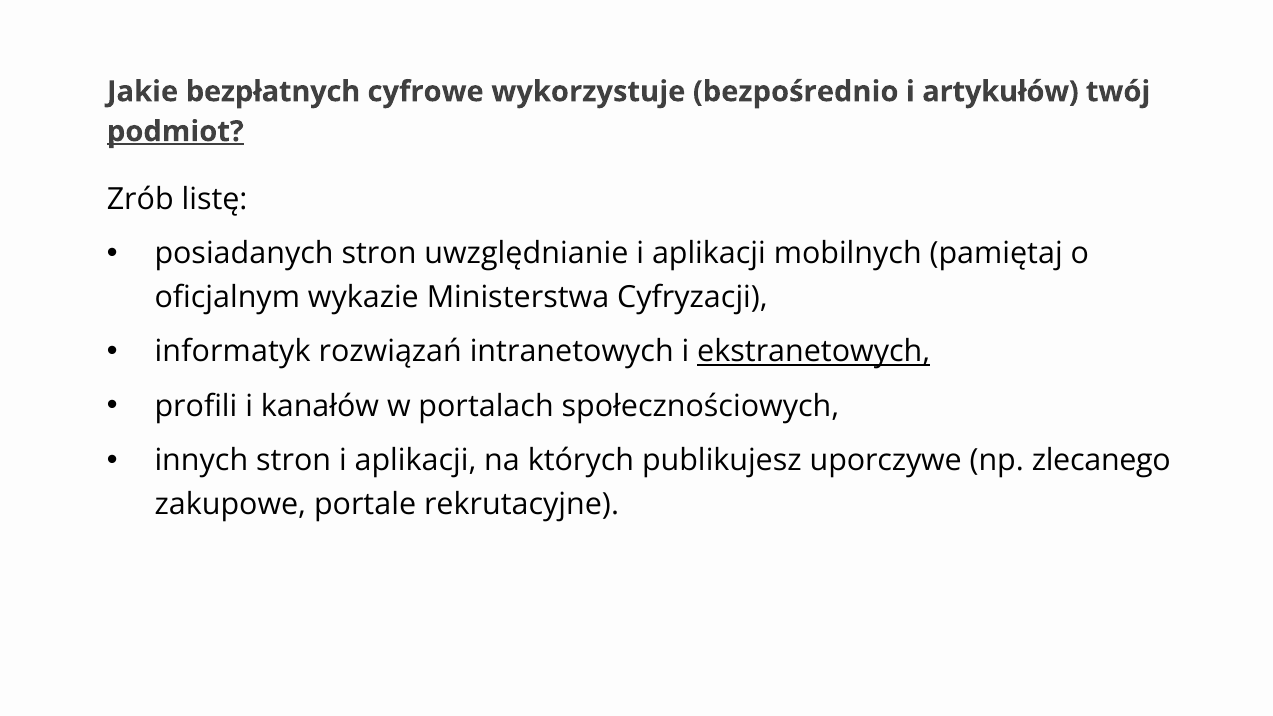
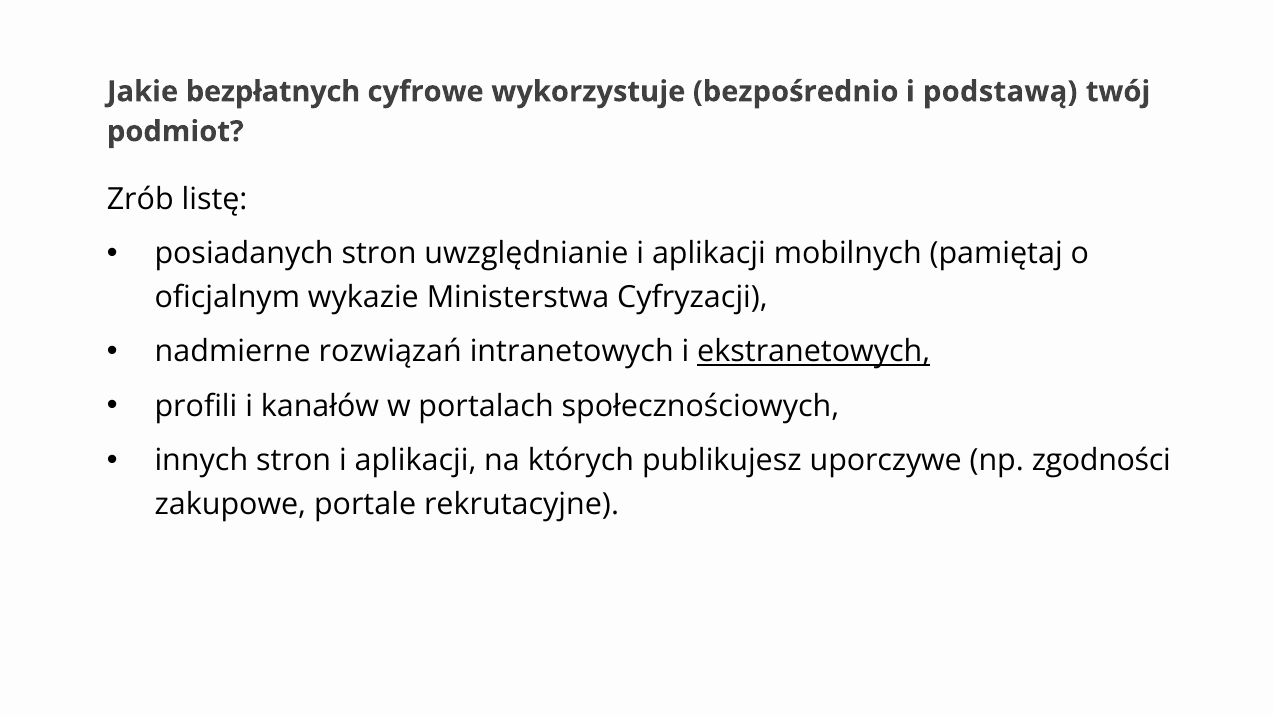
artykułów: artykułów -> podstawą (1000, 92)
podmiot underline: present -> none (175, 132)
informatyk: informatyk -> nadmierne (233, 352)
zlecanego: zlecanego -> zgodności (1101, 461)
